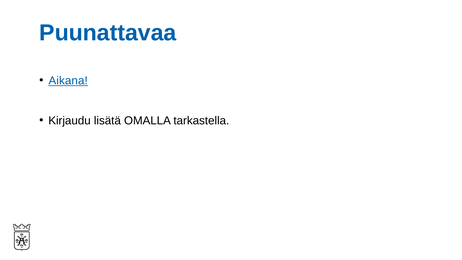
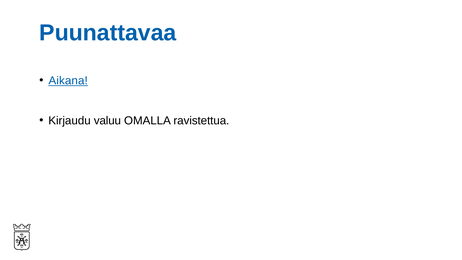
lisätä: lisätä -> valuu (107, 121)
tarkastella: tarkastella -> ravistettua (201, 121)
